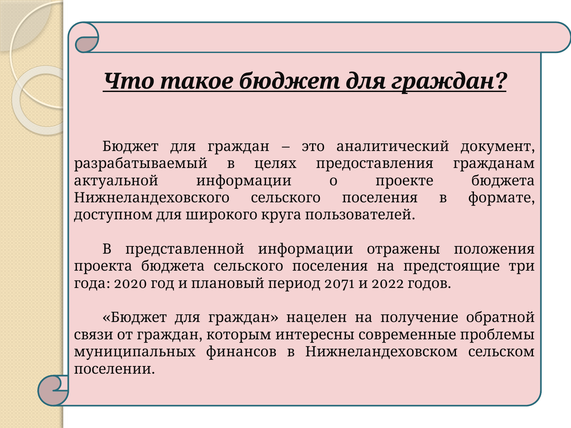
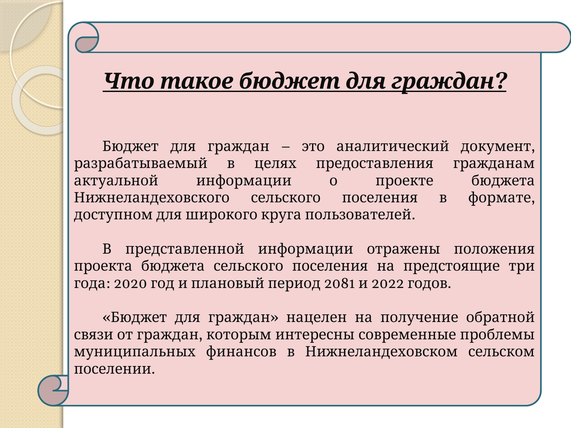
2071: 2071 -> 2081 (340, 284)
